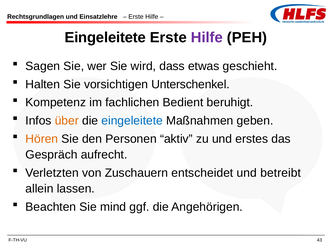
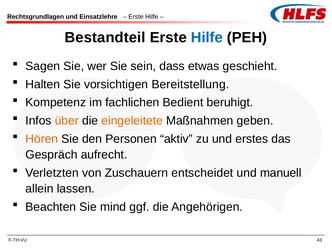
Eingeleitete: Eingeleitete -> Bestandteil (105, 38)
Hilfe colour: purple -> blue (207, 38)
wird: wird -> sein (143, 66)
Unterschenkel: Unterschenkel -> Bereitstellung (190, 84)
eingeleitete colour: blue -> orange (132, 121)
betreibt: betreibt -> manuell (281, 173)
